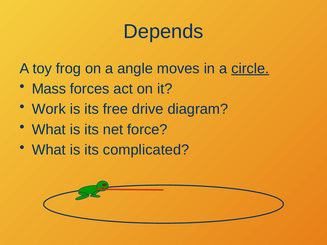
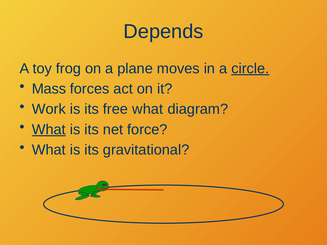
angle: angle -> plane (135, 69)
free drive: drive -> what (148, 109)
What underline: none -> present (49, 130)
complicated: complicated -> gravitational (146, 150)
